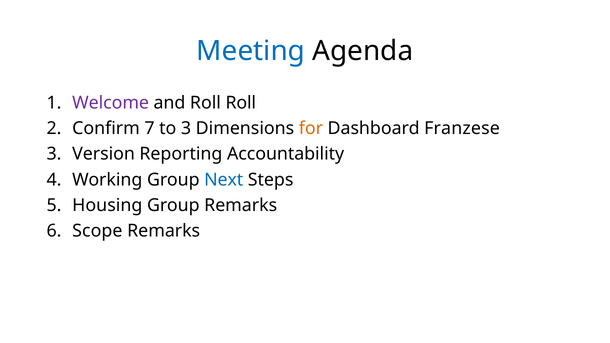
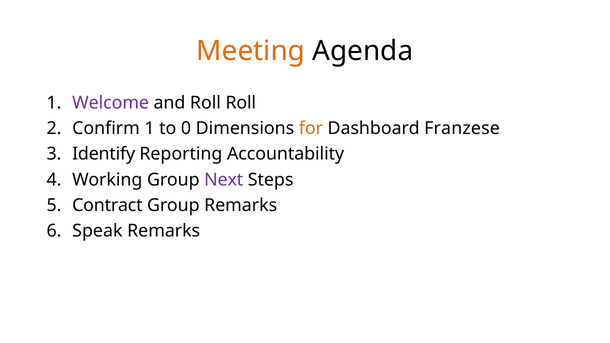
Meeting colour: blue -> orange (251, 51)
Confirm 7: 7 -> 1 (149, 129)
to 3: 3 -> 0 (186, 129)
Version: Version -> Identify (104, 154)
Next colour: blue -> purple (224, 180)
Housing: Housing -> Contract (107, 205)
Scope: Scope -> Speak (97, 231)
